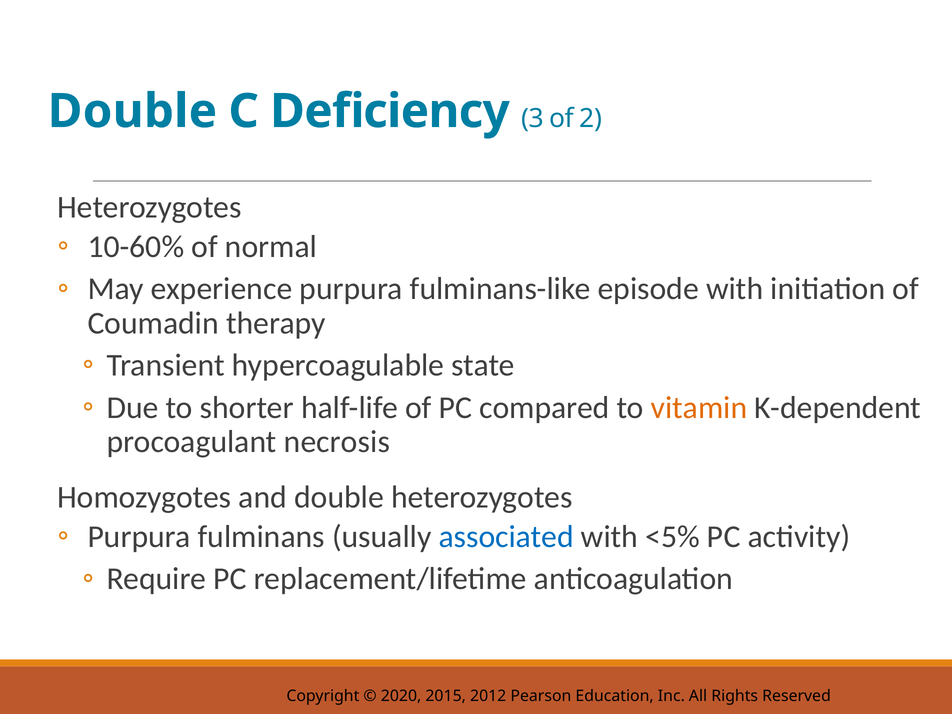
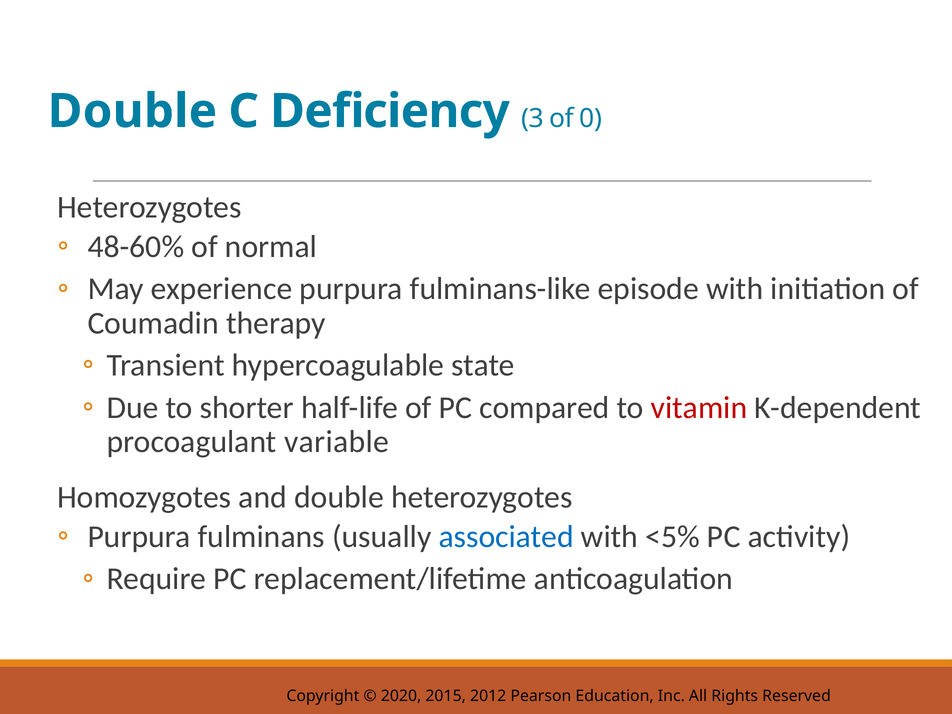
2: 2 -> 0 (591, 118)
10-60%: 10-60% -> 48-60% (136, 247)
vitamin colour: orange -> red (699, 408)
necrosis: necrosis -> variable (337, 442)
